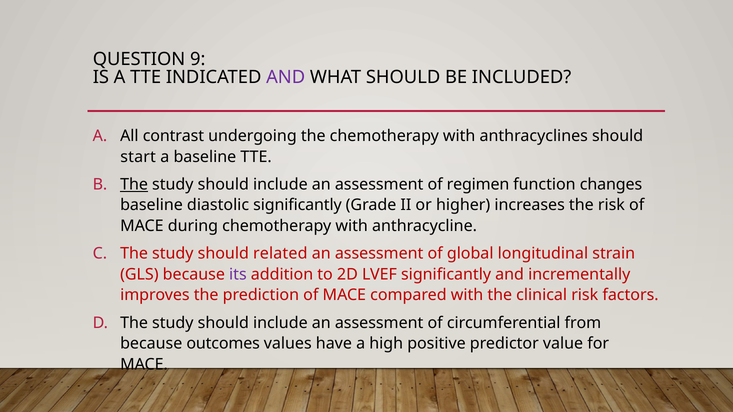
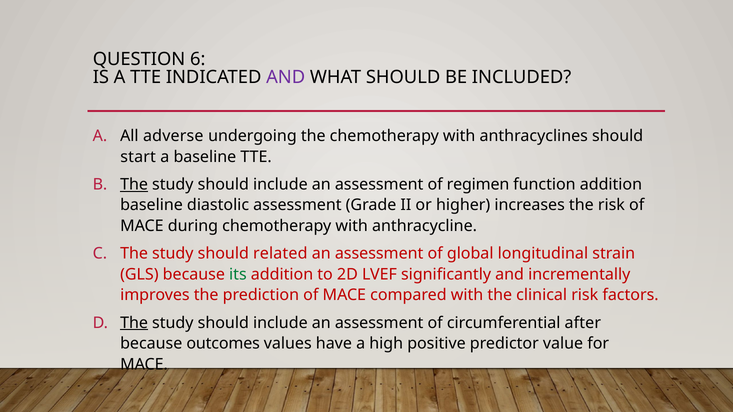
9: 9 -> 6 (198, 59)
contrast: contrast -> adverse (173, 136)
function changes: changes -> addition (611, 185)
diastolic significantly: significantly -> assessment (297, 205)
its colour: purple -> green (238, 275)
The underline: none -> present (134, 323)
from: from -> after (583, 323)
